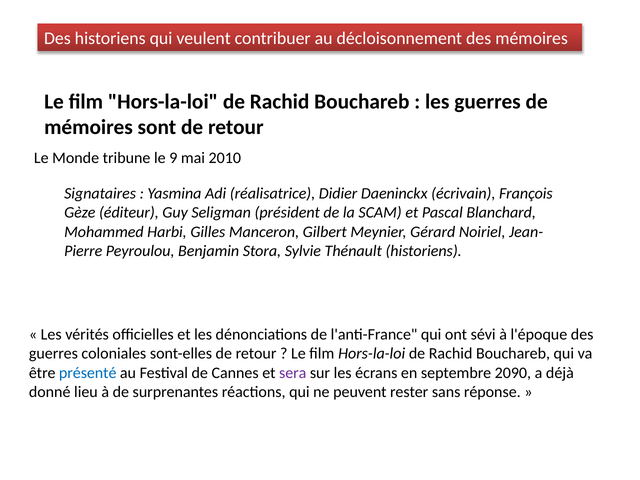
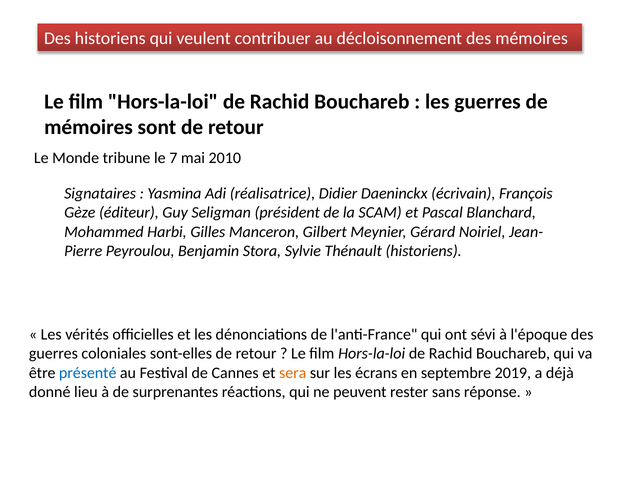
9: 9 -> 7 (173, 158)
sera colour: purple -> orange (293, 373)
2090: 2090 -> 2019 (513, 373)
